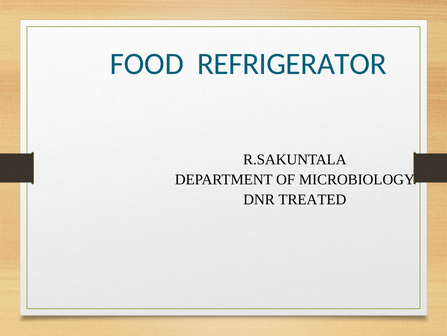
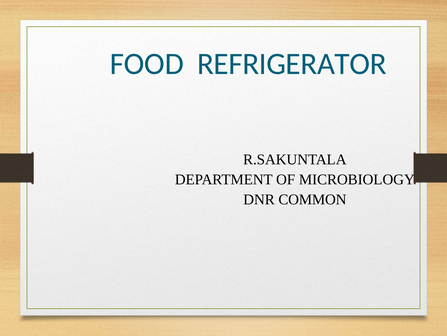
TREATED: TREATED -> COMMON (312, 199)
